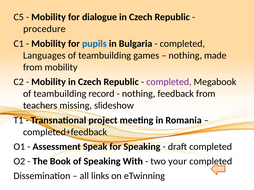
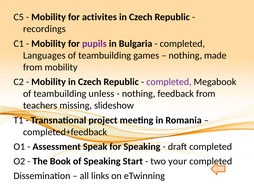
dialogue: dialogue -> activites (99, 17)
procedure: procedure -> recordings (44, 29)
pupils colour: blue -> purple (94, 44)
record: record -> unless (101, 94)
With: With -> Start (133, 162)
